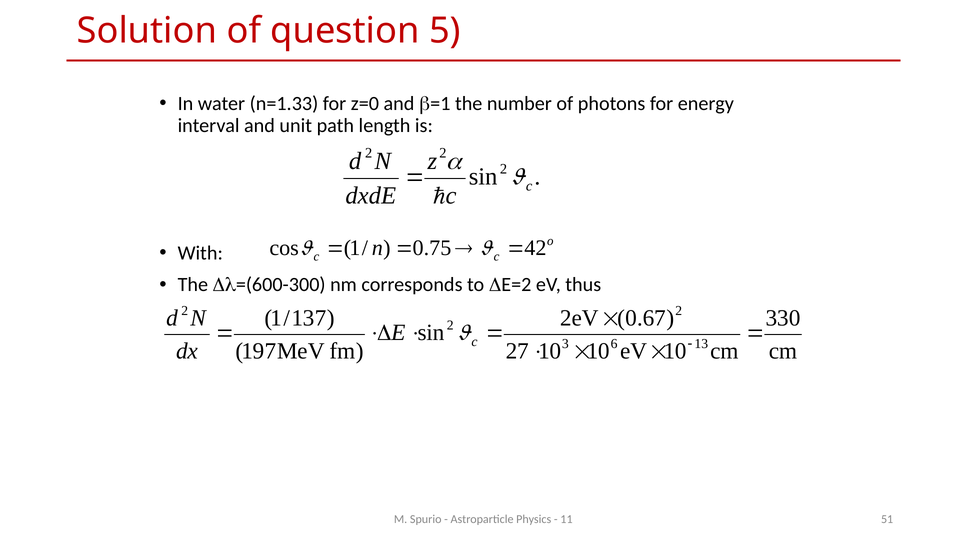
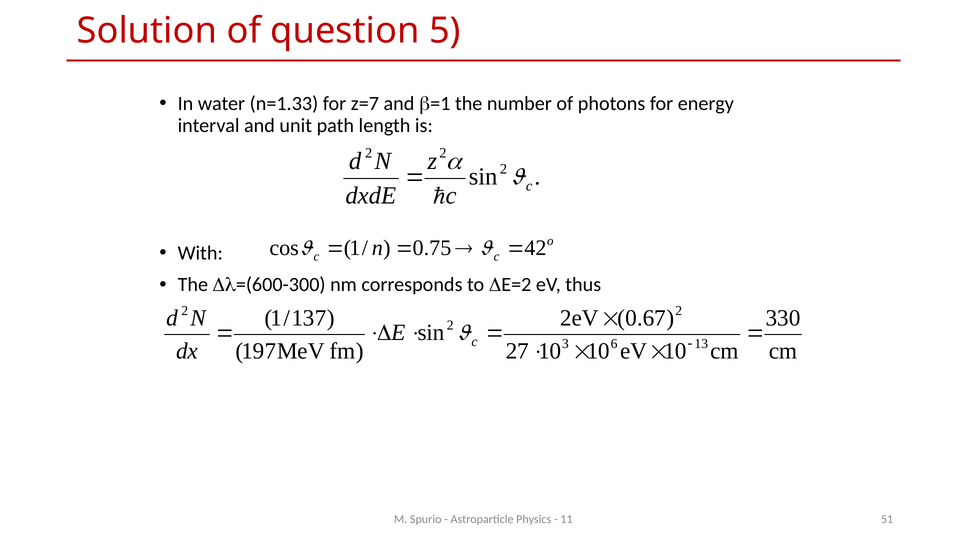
z=0: z=0 -> z=7 (365, 104)
